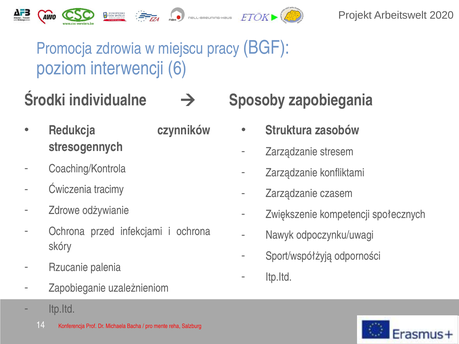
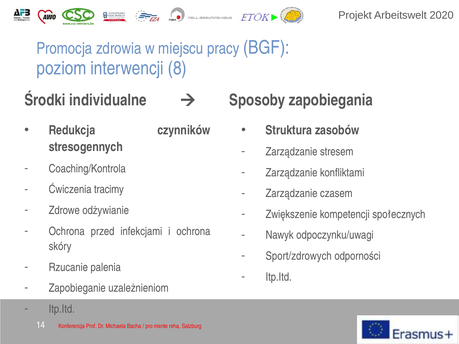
6: 6 -> 8 (177, 68)
Sport/współżyją: Sport/współżyją -> Sport/zdrowych (299, 256)
